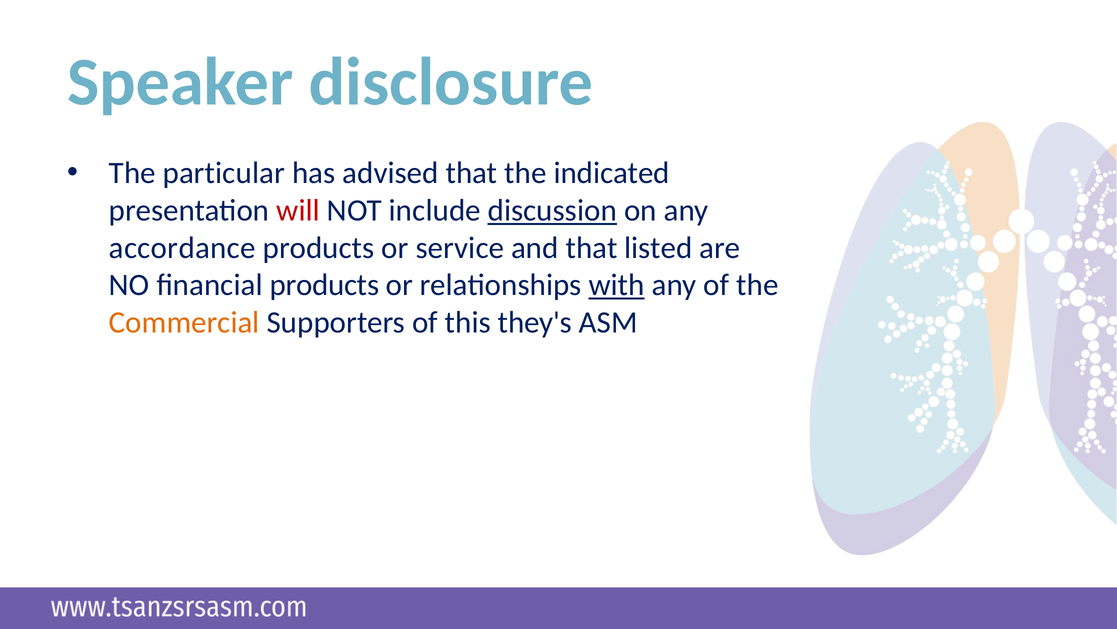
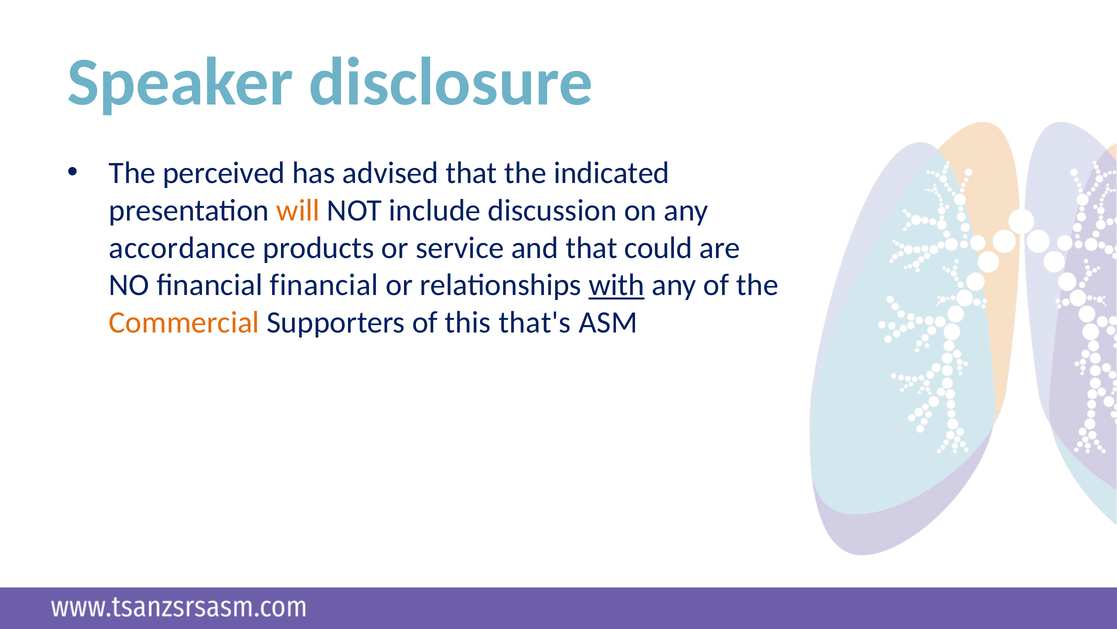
particular: particular -> perceived (224, 173)
will colour: red -> orange (298, 210)
discussion underline: present -> none (552, 210)
listed: listed -> could (658, 248)
financial products: products -> financial (324, 285)
they's: they's -> that's (535, 322)
